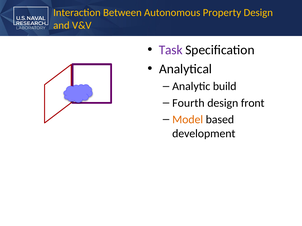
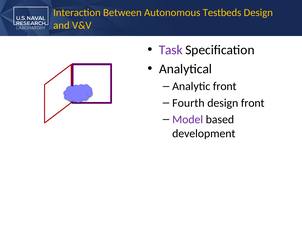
Property: Property -> Testbeds (222, 13)
Analytic build: build -> front (225, 87)
Model colour: orange -> purple (188, 120)
